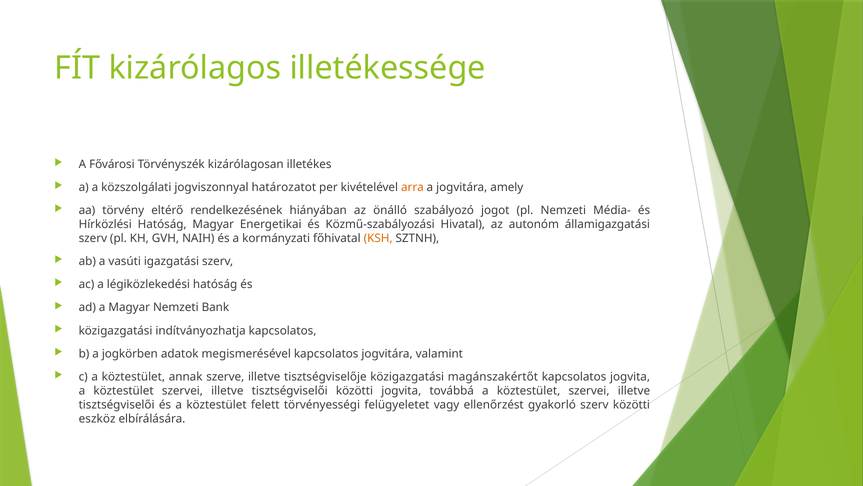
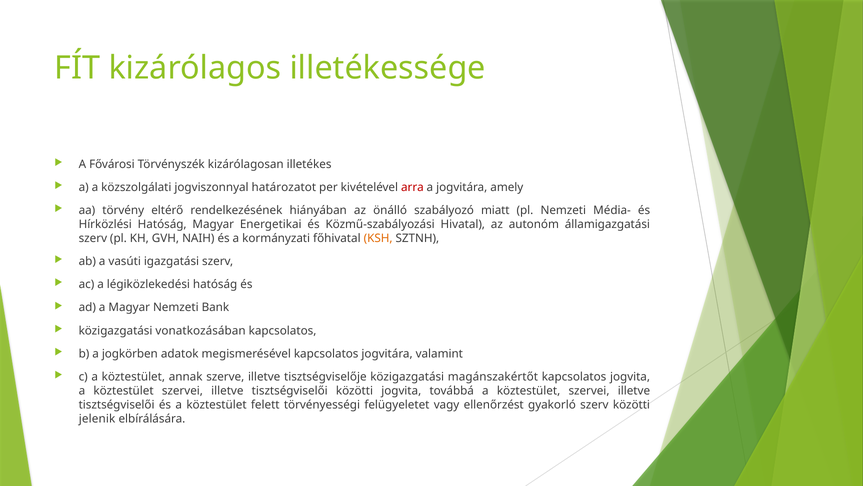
arra colour: orange -> red (412, 187)
jogot: jogot -> miatt (495, 210)
indítványozhatja: indítványozhatja -> vonatkozásában (201, 330)
eszköz: eszköz -> jelenik (97, 419)
